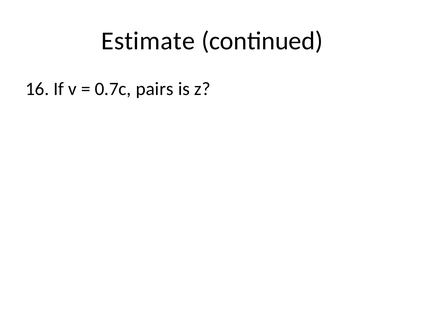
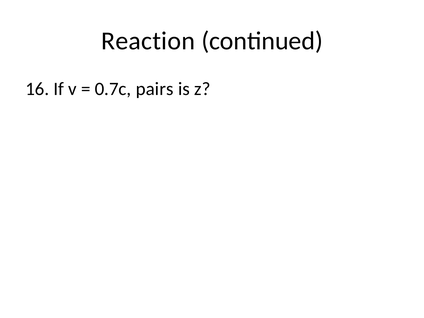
Estimate: Estimate -> Reaction (148, 41)
